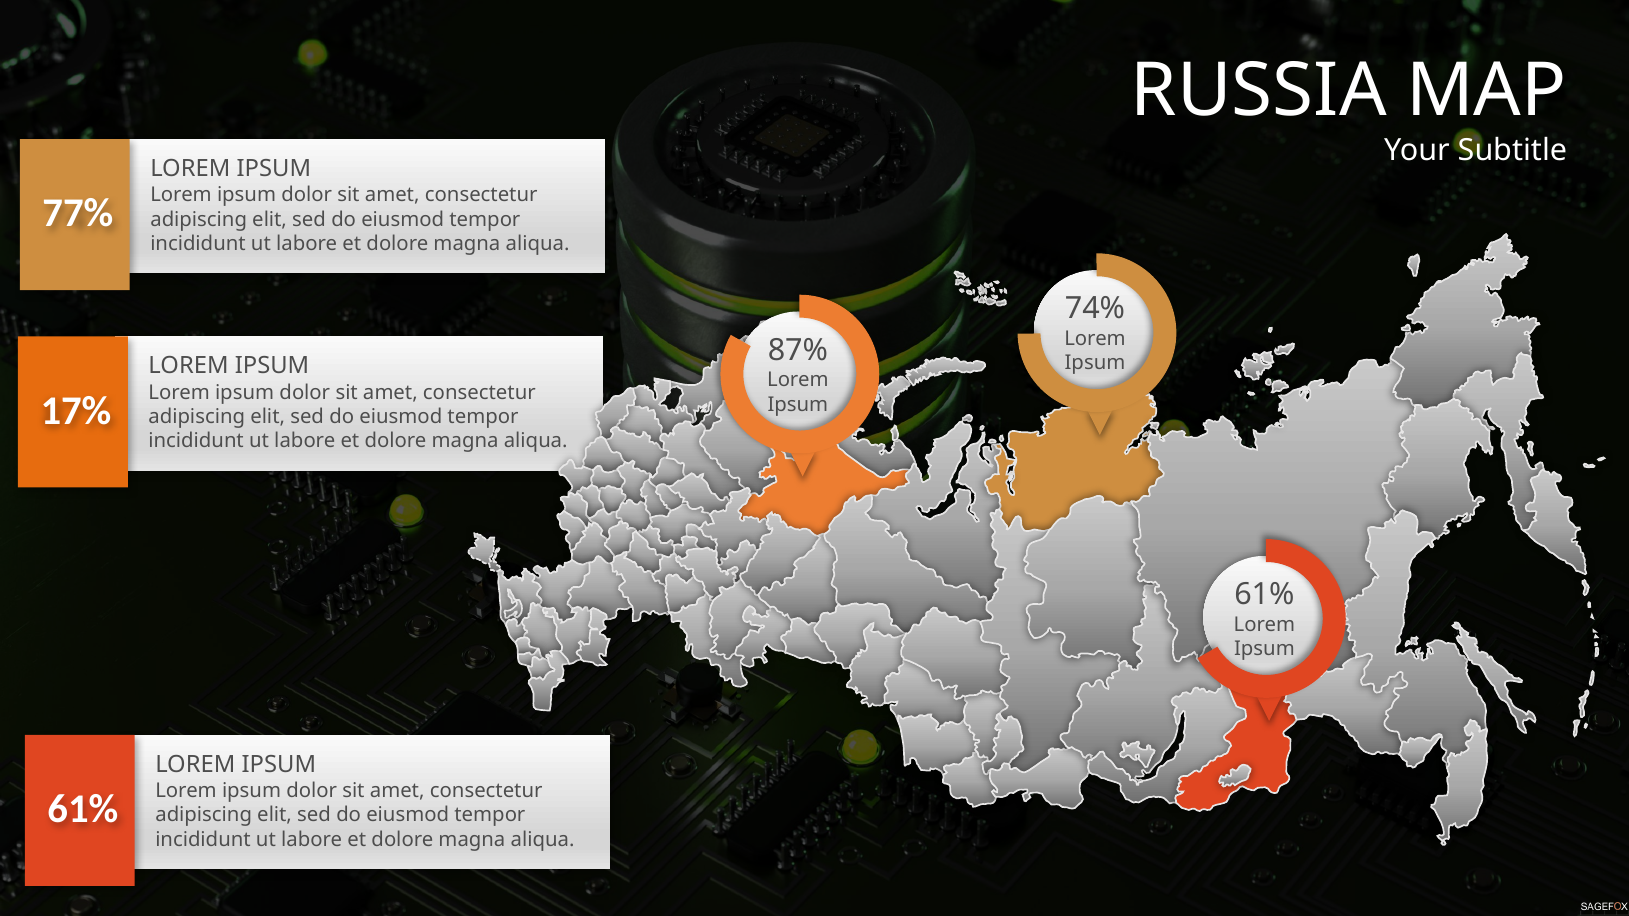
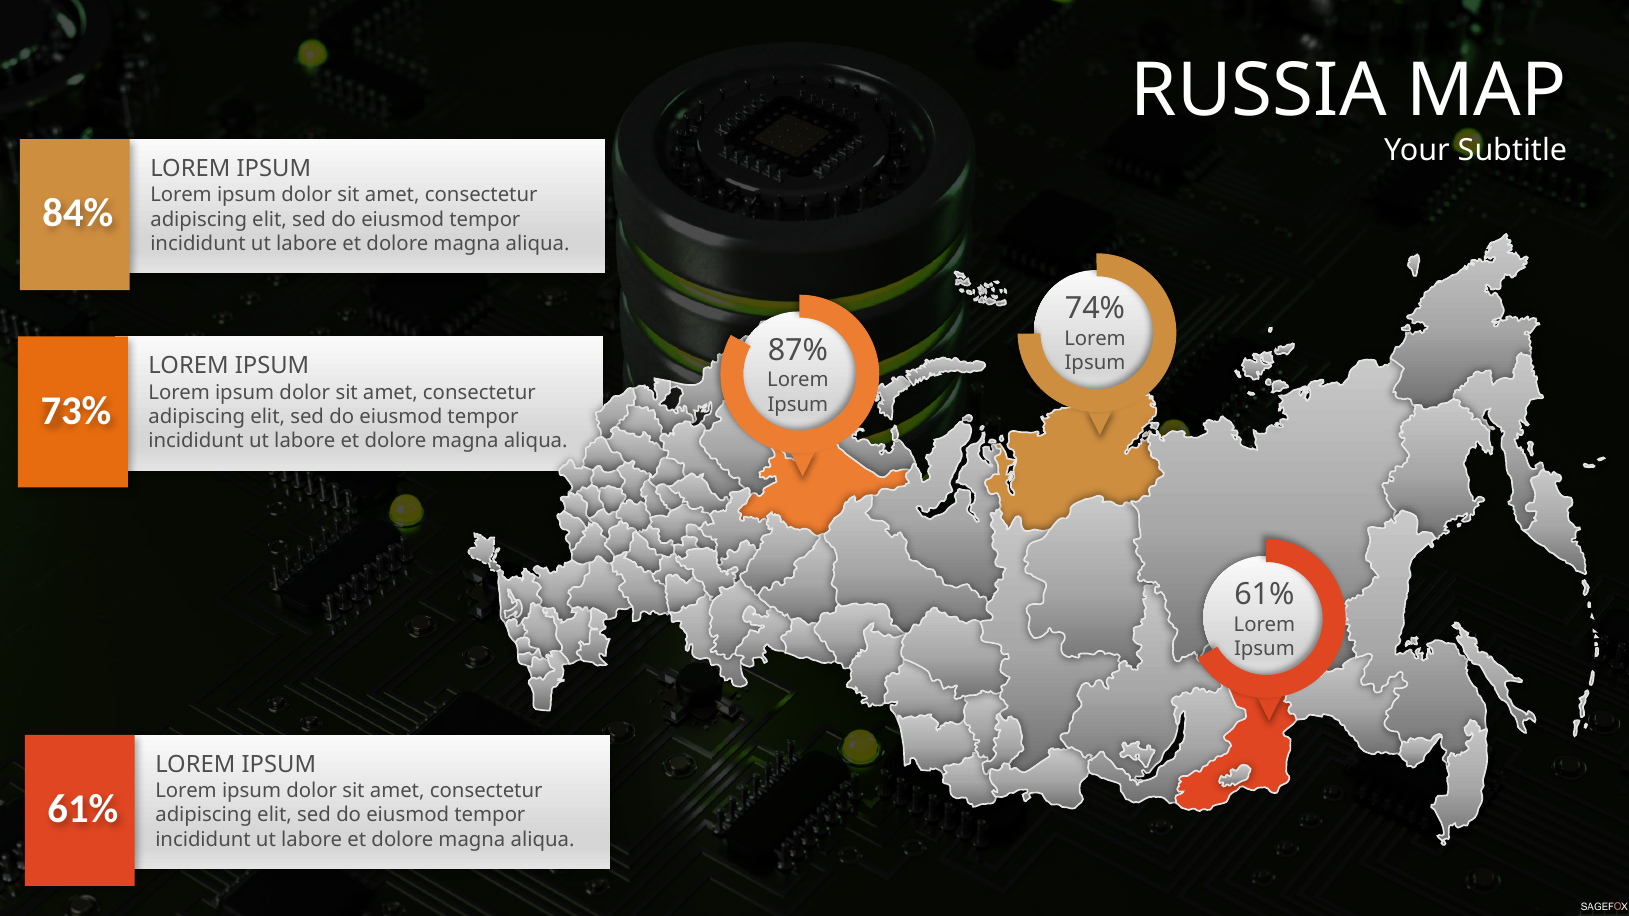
77%: 77% -> 84% (78, 213)
17%: 17% -> 73% (76, 411)
